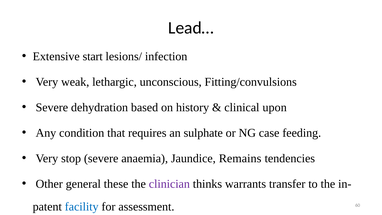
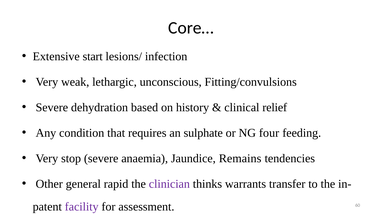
Lead…: Lead… -> Core… (191, 28)
upon: upon -> relief (275, 107)
case: case -> four (269, 133)
these: these -> rapid (116, 184)
facility colour: blue -> purple (82, 207)
